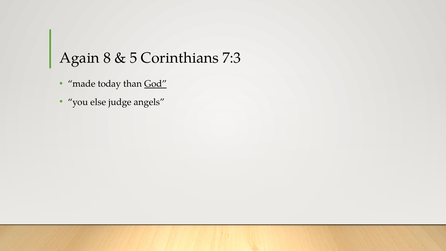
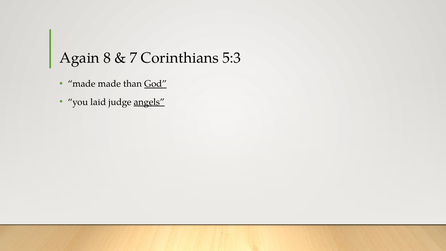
5: 5 -> 7 (133, 58)
7:3: 7:3 -> 5:3 (232, 58)
made today: today -> made (109, 84)
else: else -> laid (98, 102)
angels underline: none -> present (149, 102)
